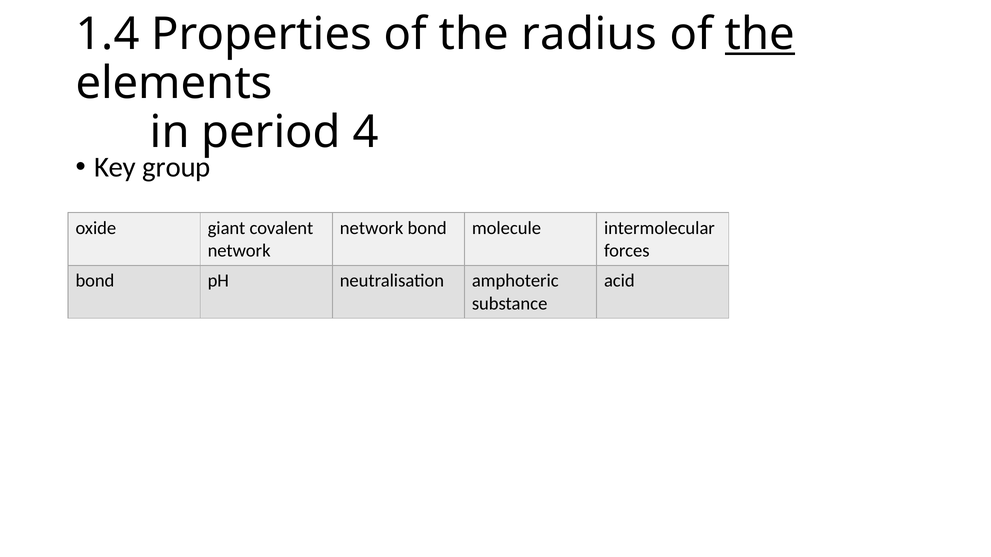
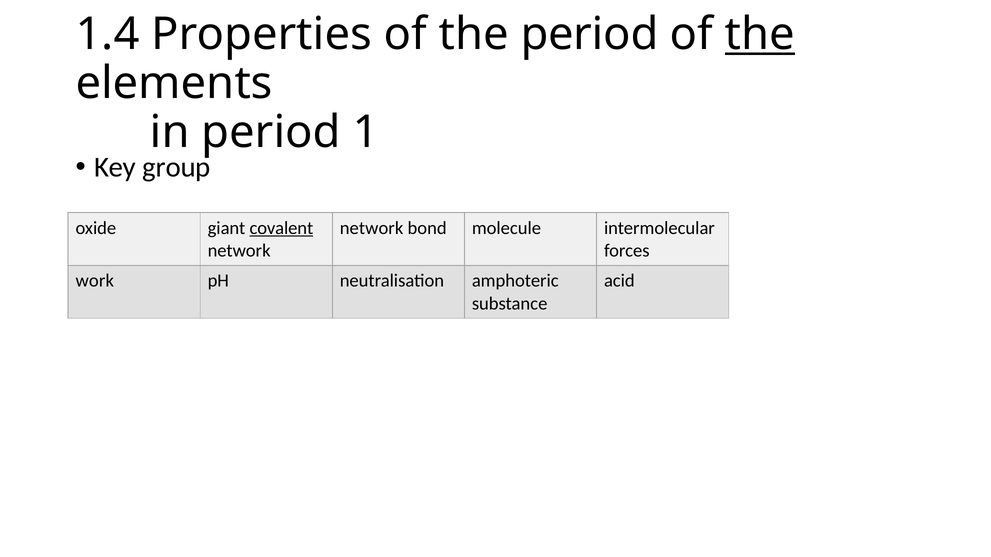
the radius: radius -> period (589, 34)
4: 4 -> 1 (366, 132)
covalent underline: none -> present (281, 228)
bond: bond -> work (95, 281)
